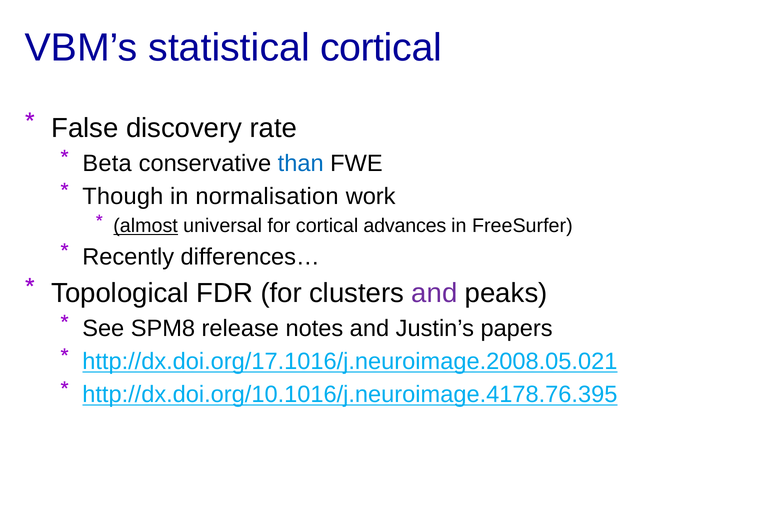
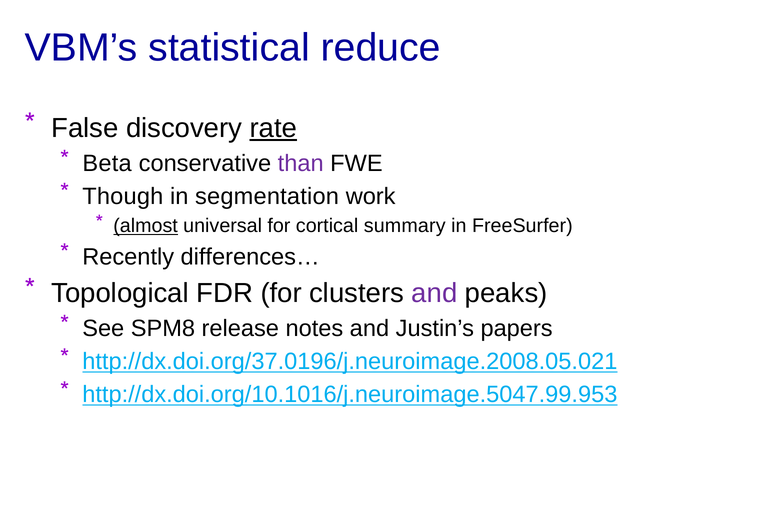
statistical cortical: cortical -> reduce (381, 48)
rate underline: none -> present (273, 128)
than colour: blue -> purple (301, 163)
normalisation: normalisation -> segmentation (267, 196)
advances: advances -> summary (405, 226)
http://dx.doi.org/17.1016/j.neuroimage.2008.05.021: http://dx.doi.org/17.1016/j.neuroimage.2008.05.021 -> http://dx.doi.org/37.0196/j.neuroimage.2008.05.021 (350, 362)
http://dx.doi.org/10.1016/j.neuroimage.4178.76.395: http://dx.doi.org/10.1016/j.neuroimage.4178.76.395 -> http://dx.doi.org/10.1016/j.neuroimage.5047.99.953 (350, 395)
